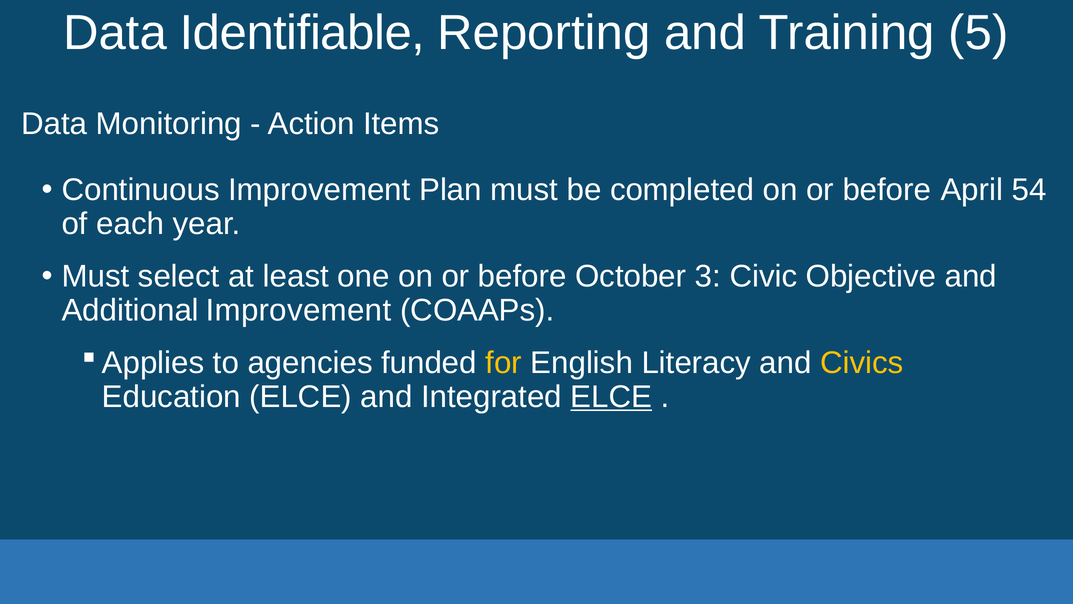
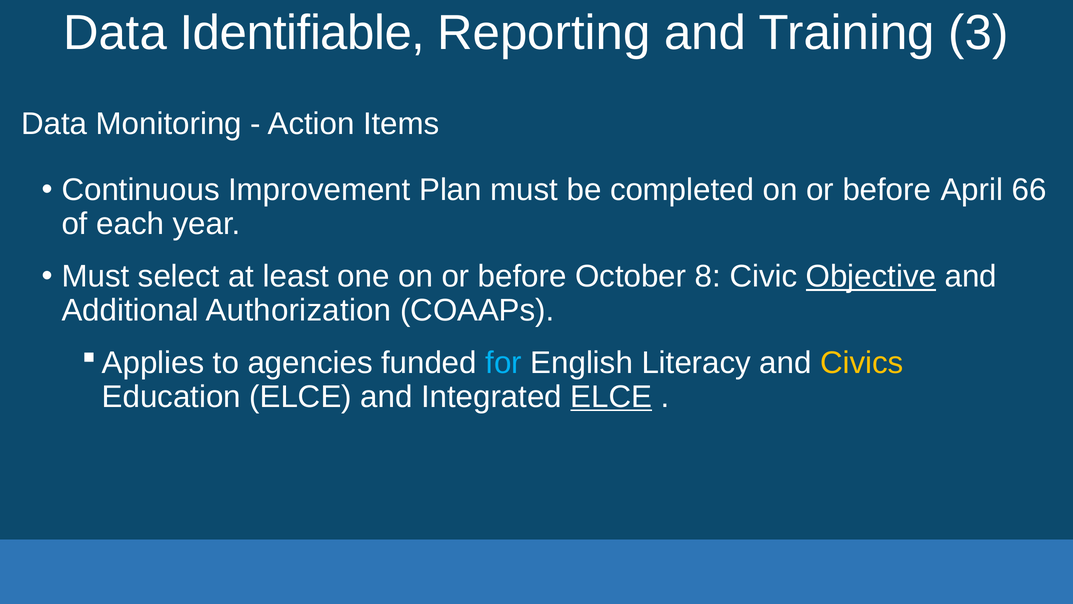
5: 5 -> 3 (978, 33)
54: 54 -> 66 (1029, 190)
3: 3 -> 8 (708, 276)
Objective underline: none -> present (871, 276)
Additional Improvement: Improvement -> Authorization (299, 310)
for colour: yellow -> light blue (504, 363)
